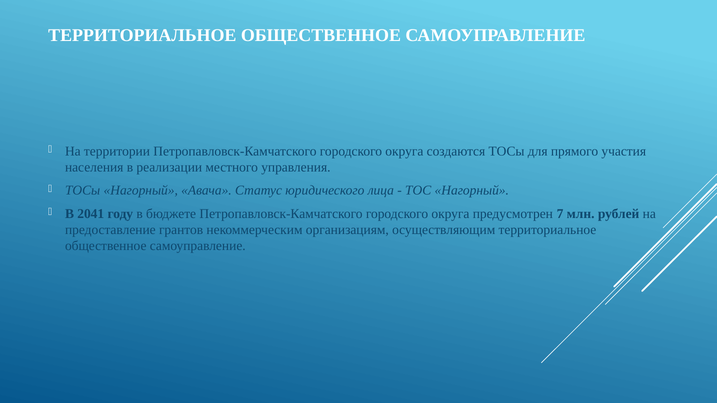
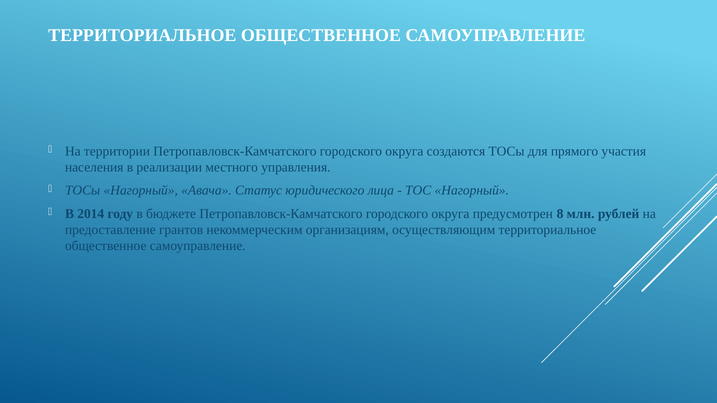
2041: 2041 -> 2014 (91, 214)
7: 7 -> 8 (560, 214)
